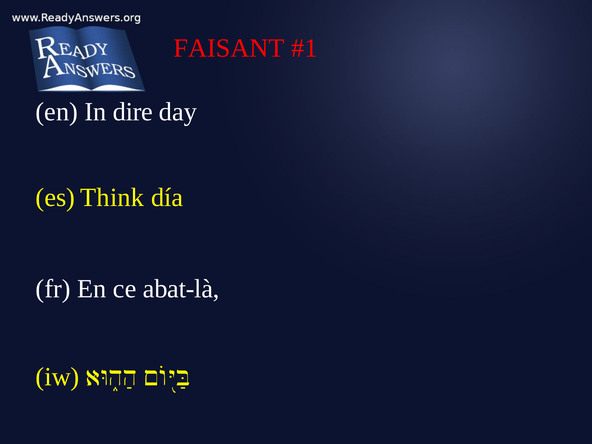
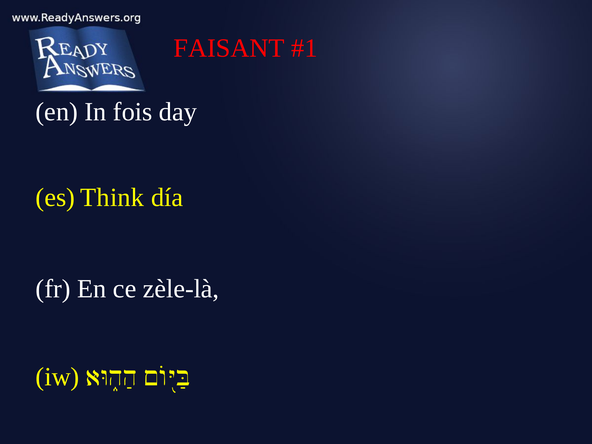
dire: dire -> fois (133, 112)
abat-là: abat-là -> zèle-là (181, 289)
